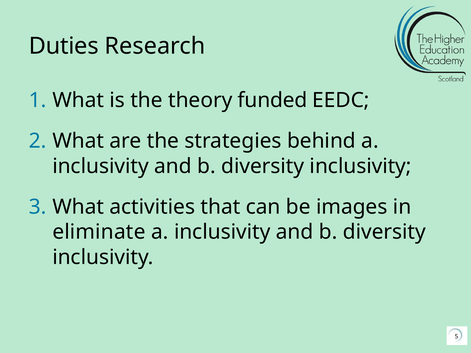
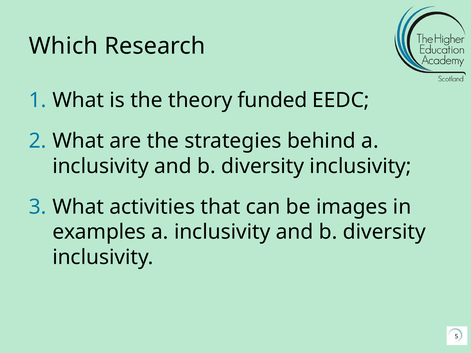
Duties: Duties -> Which (64, 46)
eliminate: eliminate -> examples (99, 232)
